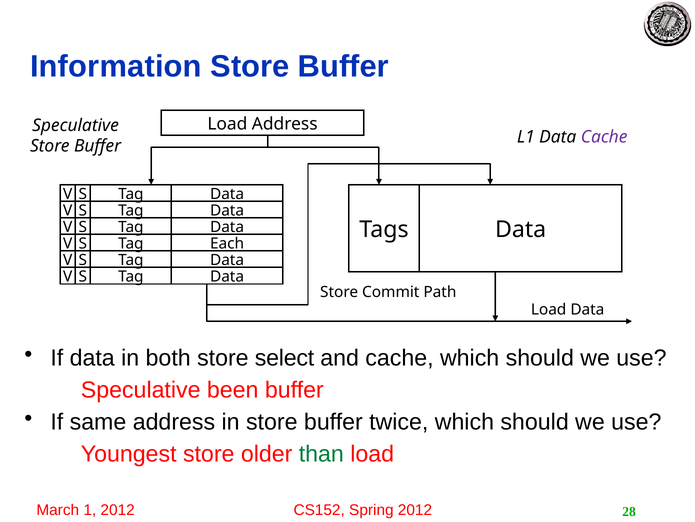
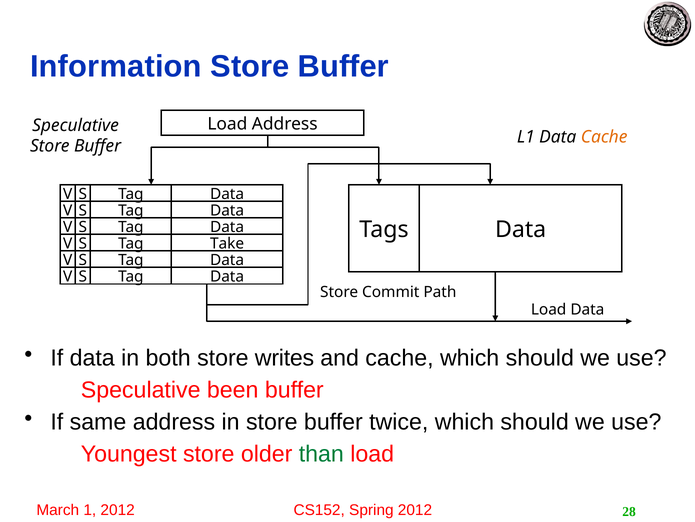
Cache colour: purple -> orange (604, 137)
Each: Each -> Take (227, 243)
select: select -> writes (285, 358)
